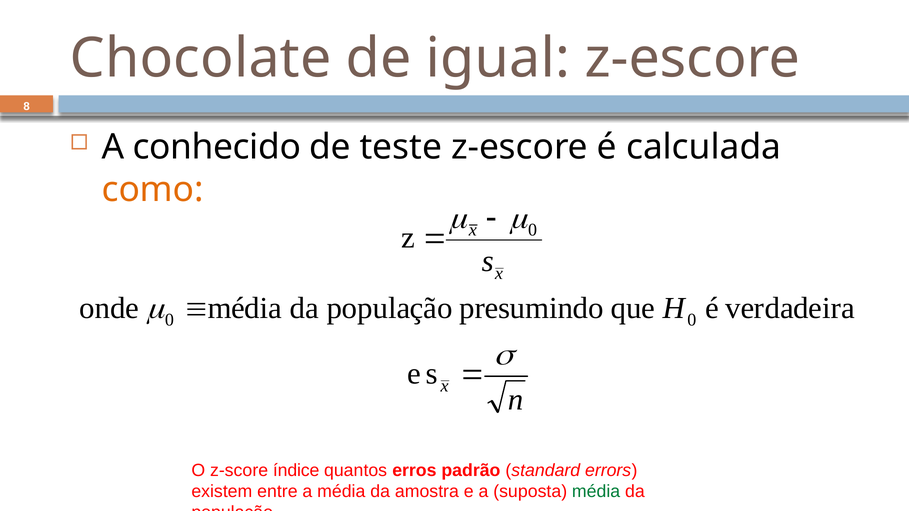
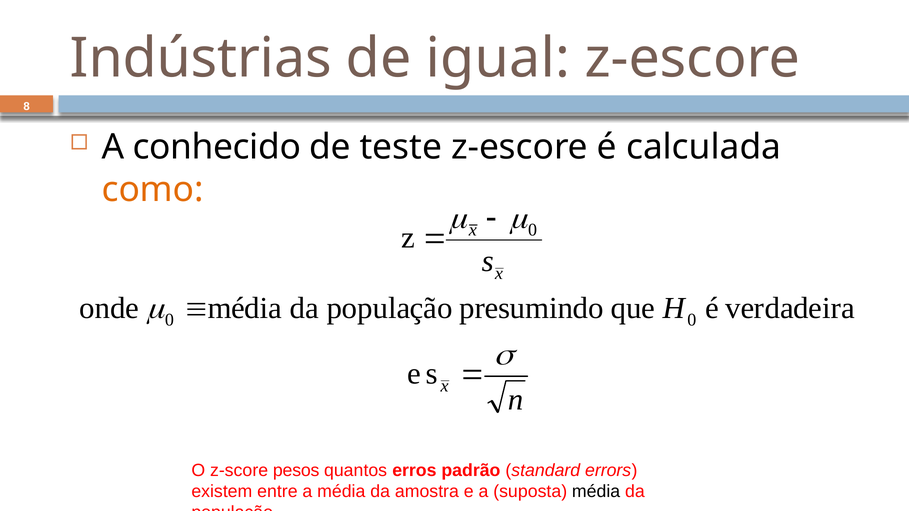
Chocolate: Chocolate -> Indústrias (201, 59)
índice: índice -> pesos (296, 470)
média colour: green -> black (596, 492)
